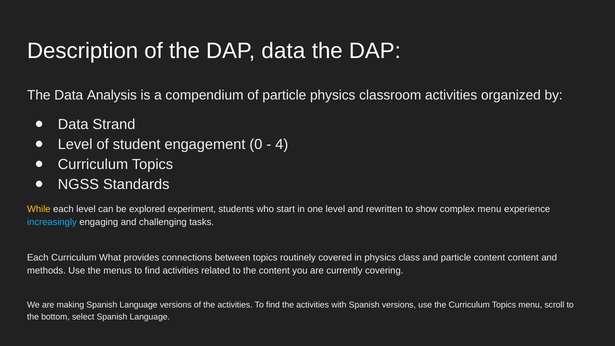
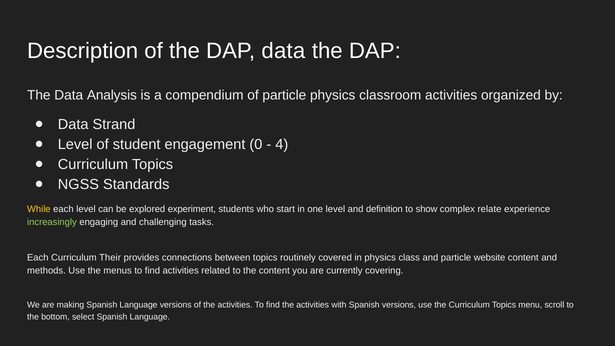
rewritten: rewritten -> definition (384, 209)
complex menu: menu -> relate (489, 209)
increasingly colour: light blue -> light green (52, 222)
What: What -> Their (110, 257)
particle content: content -> website (490, 257)
